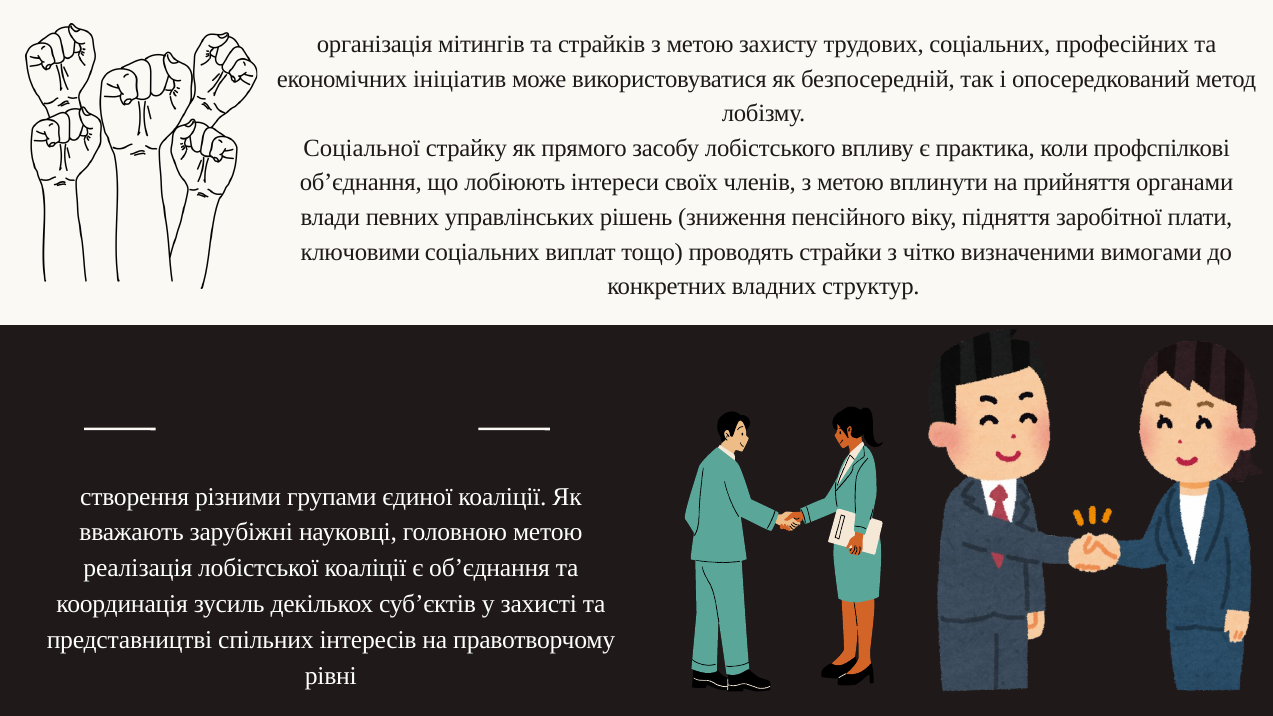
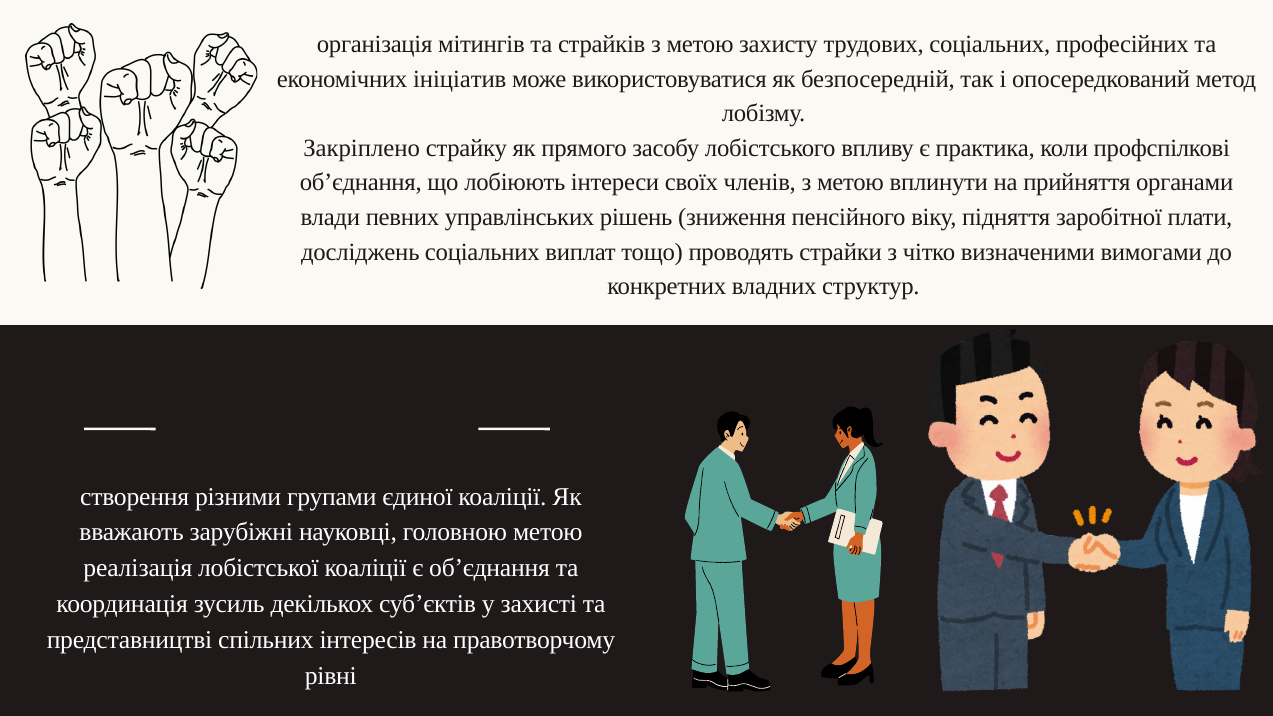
Соціальної: Соціальної -> Закріплено (362, 148)
ключовими: ключовими -> досліджень (360, 252)
